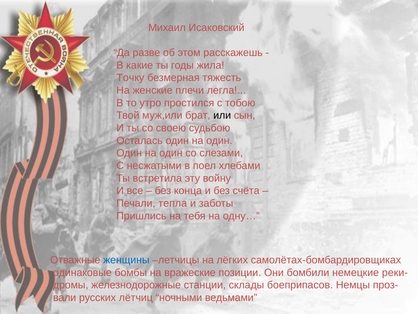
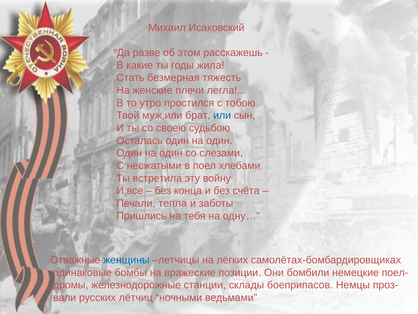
Точку: Точку -> Стать (130, 78)
или colour: black -> blue (222, 115)
реки-: реки- -> поел- (395, 272)
